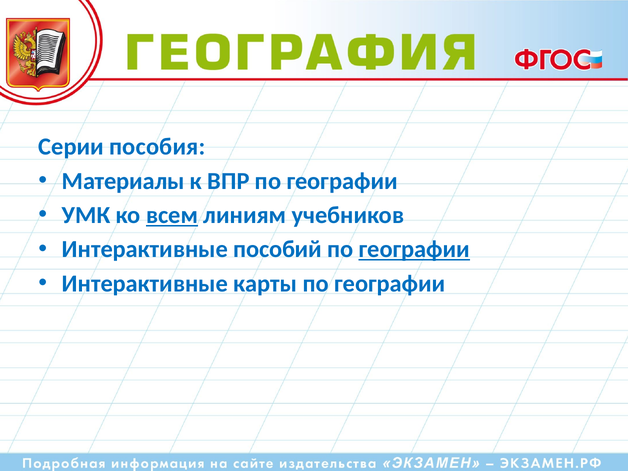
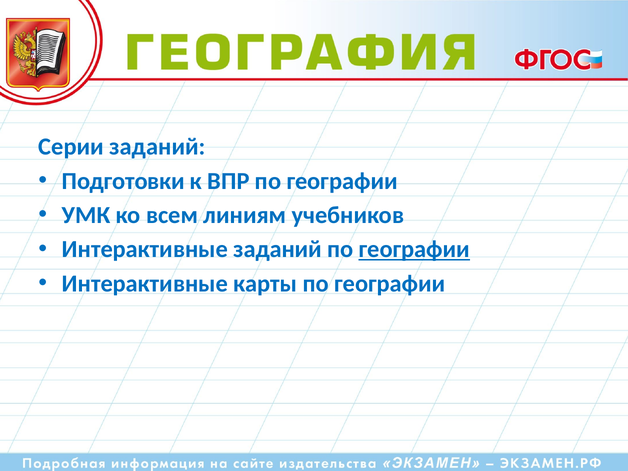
Серии пособия: пособия -> заданий (157, 147)
Материалы: Материалы -> Подготовки (123, 181)
всем underline: present -> none (172, 215)
Интерактивные пособий: пособий -> заданий (278, 249)
